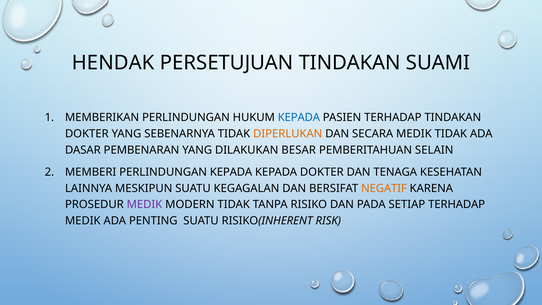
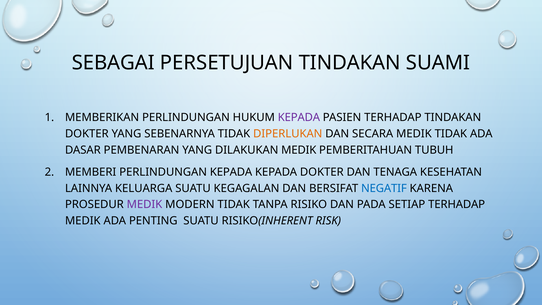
HENDAK: HENDAK -> SEBAGAI (113, 63)
KEPADA colour: blue -> purple (299, 118)
DILAKUKAN BESAR: BESAR -> MEDIK (299, 150)
SELAIN: SELAIN -> TUBUH (434, 150)
MESKIPUN: MESKIPUN -> KELUARGA (144, 188)
NEGATIF colour: orange -> blue (384, 188)
